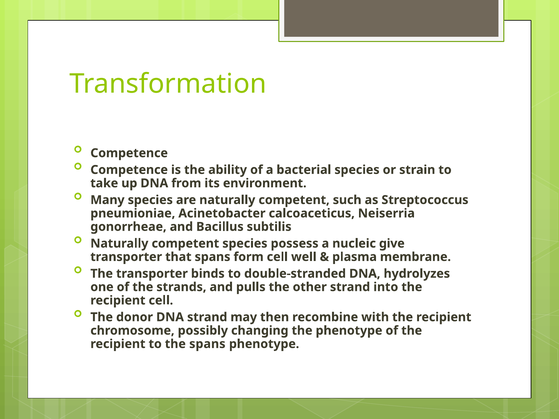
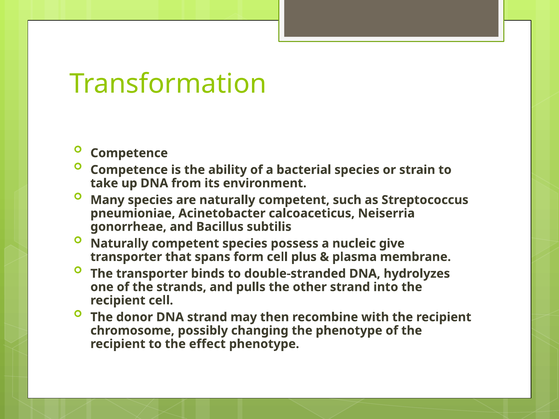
well: well -> plus (304, 257)
the spans: spans -> effect (207, 344)
